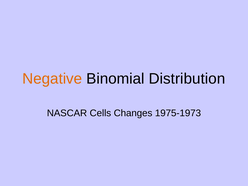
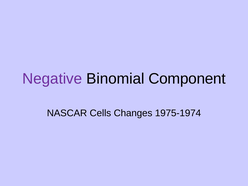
Negative colour: orange -> purple (52, 79)
Distribution: Distribution -> Component (187, 79)
1975-1973: 1975-1973 -> 1975-1974 (178, 113)
